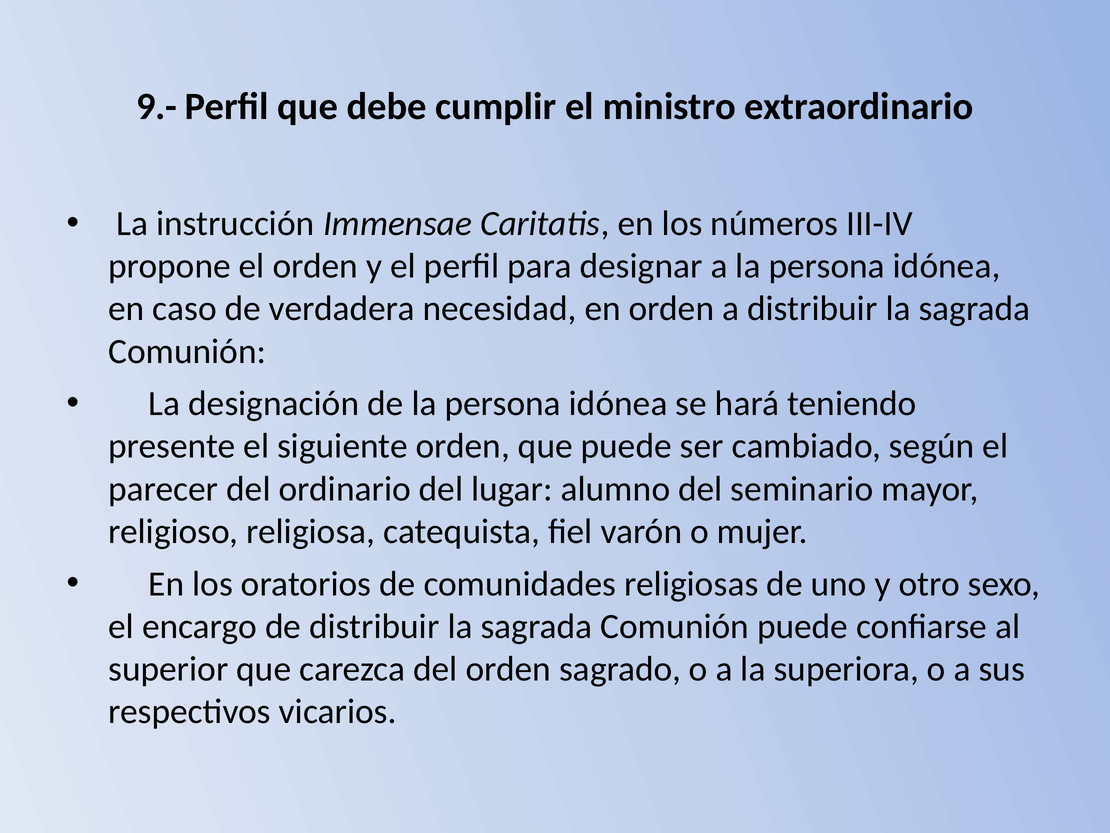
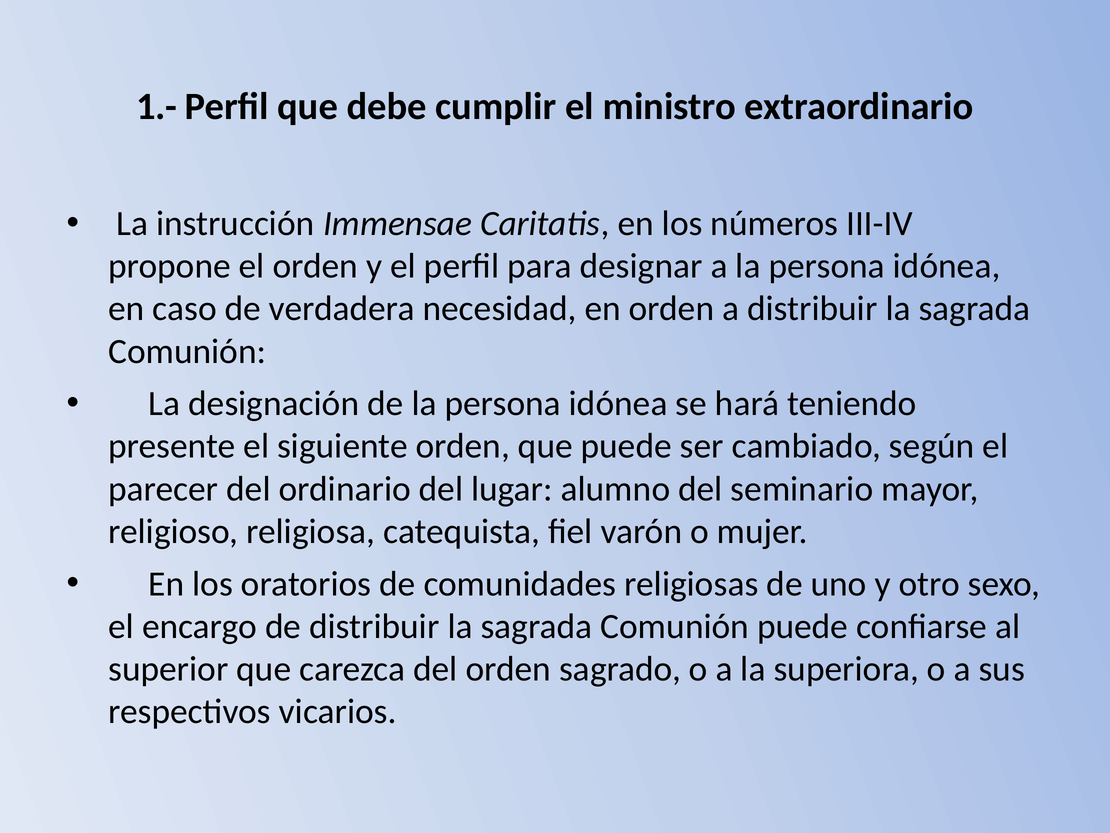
9.-: 9.- -> 1.- (156, 106)
